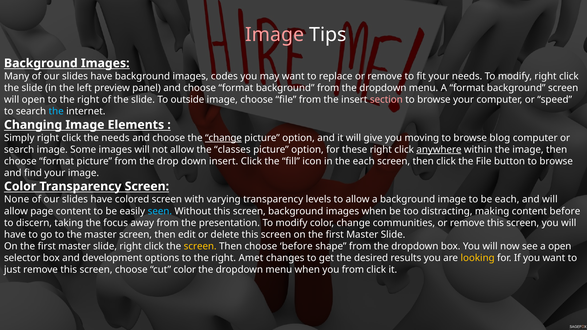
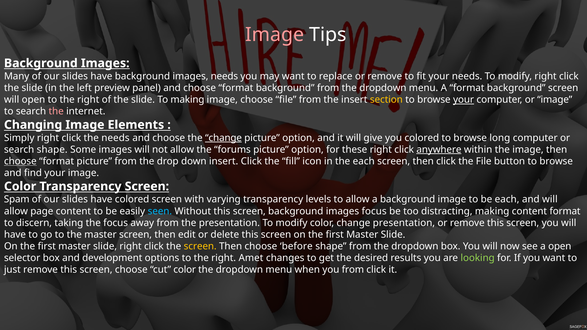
images codes: codes -> needs (224, 76)
To outside: outside -> making (187, 100)
section colour: pink -> yellow (386, 100)
your underline: none -> present (464, 100)
or speed: speed -> image (555, 100)
the colour: light blue -> pink (56, 111)
you moving: moving -> colored (422, 138)
blog: blog -> long (500, 138)
search image: image -> shape (52, 150)
classes: classes -> forums (232, 150)
choose underline: none -> present (20, 161)
None: None -> Spam (17, 200)
images when: when -> focus (374, 211)
content before: before -> format (565, 211)
change communities: communities -> presentation (404, 223)
looking colour: yellow -> light green (478, 258)
